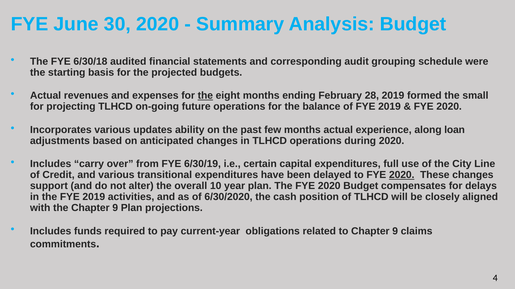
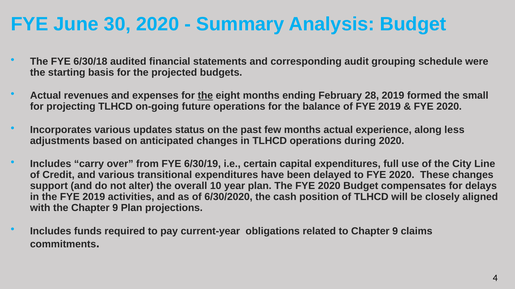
ability: ability -> status (190, 130)
loan: loan -> less (454, 130)
2020 underline: present -> none (402, 175)
